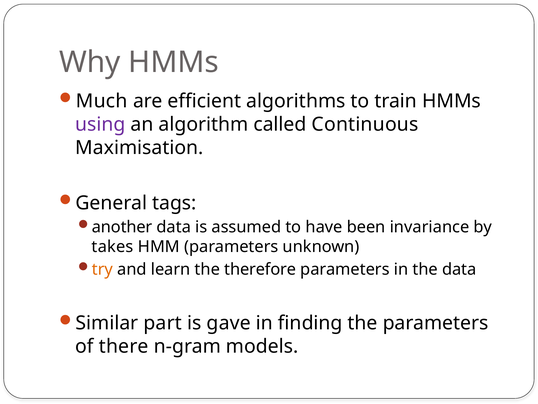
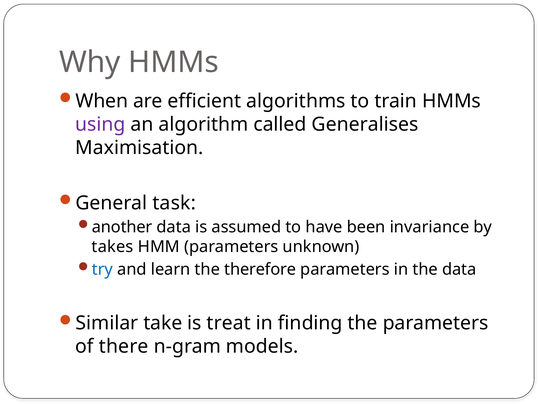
Much: Much -> When (102, 101)
Continuous: Continuous -> Generalises (365, 124)
tags: tags -> task (174, 203)
try colour: orange -> blue (102, 269)
part: part -> take (163, 323)
gave: gave -> treat (229, 323)
